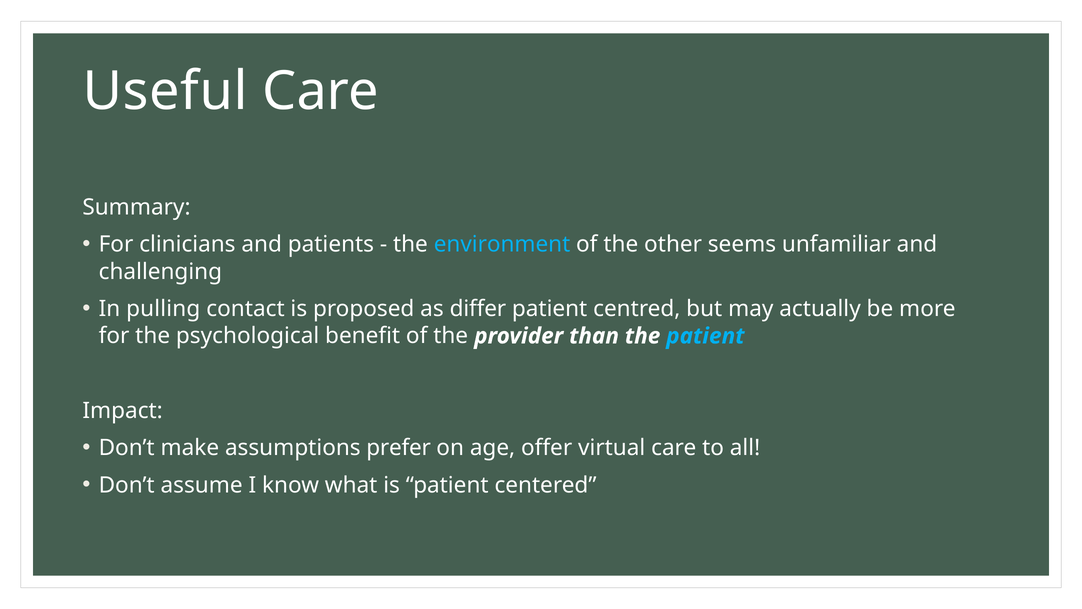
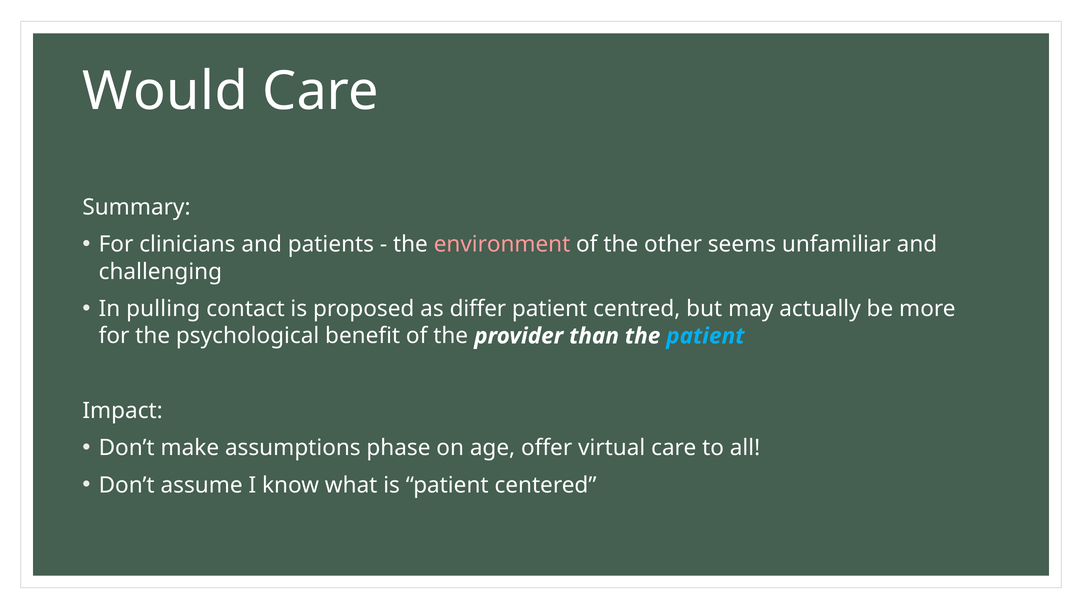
Useful: Useful -> Would (165, 91)
environment colour: light blue -> pink (502, 244)
prefer: prefer -> phase (398, 448)
